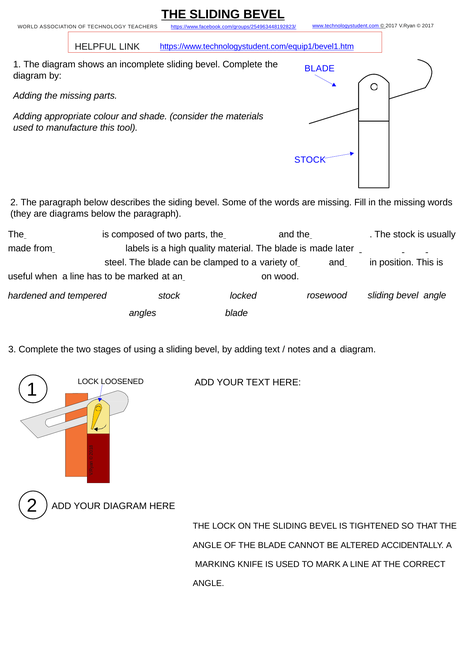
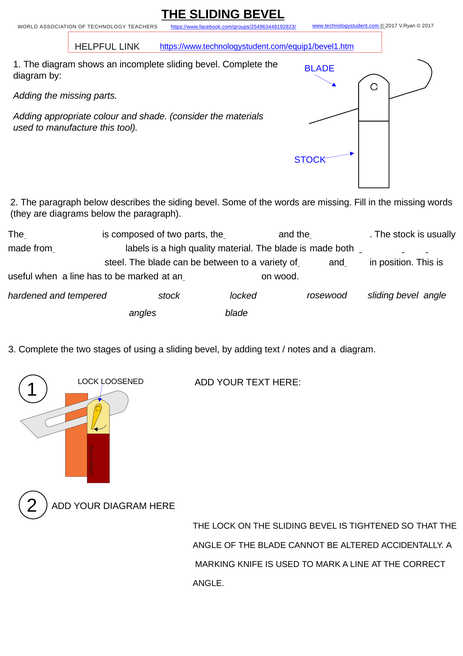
later: later -> both (345, 248)
clamped: clamped -> between (221, 262)
